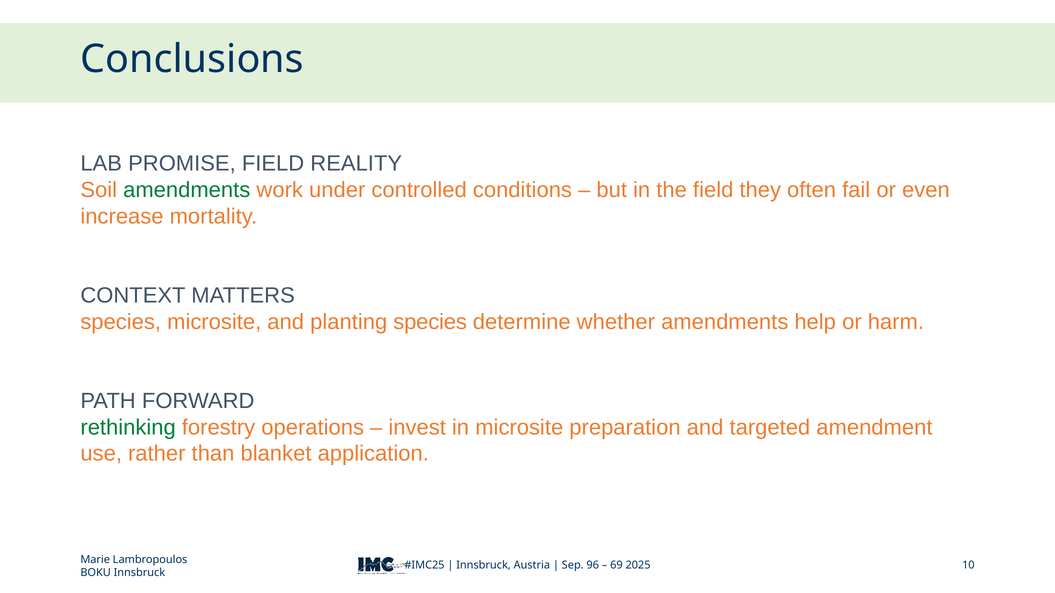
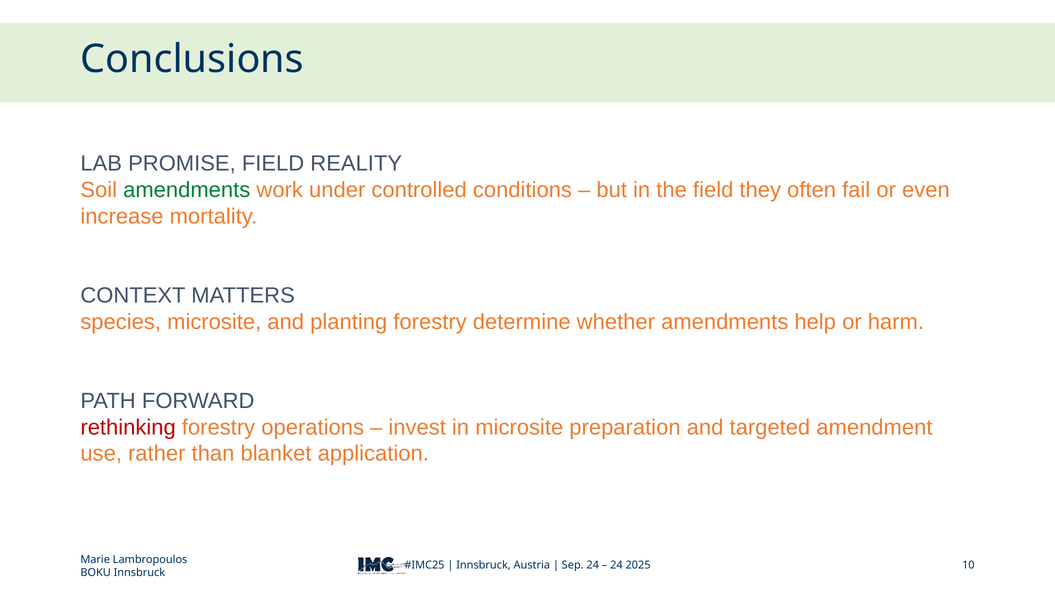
planting species: species -> forestry (430, 322)
rethinking colour: green -> red (128, 428)
Sep 96: 96 -> 24 (593, 566)
69: 69 -> 24 (616, 566)
